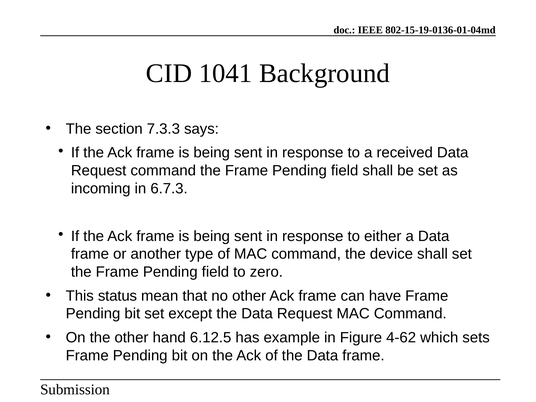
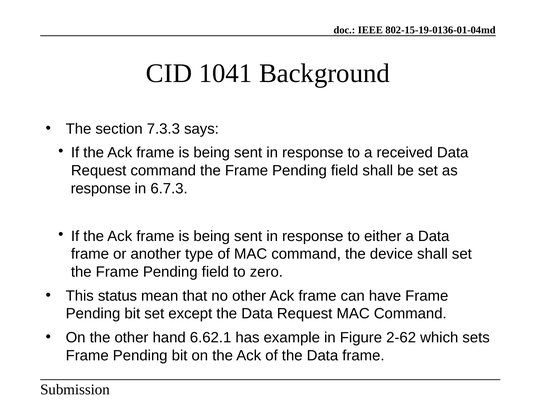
incoming: incoming -> response (101, 188)
6.12.5: 6.12.5 -> 6.62.1 (211, 338)
4-62: 4-62 -> 2-62 (401, 338)
